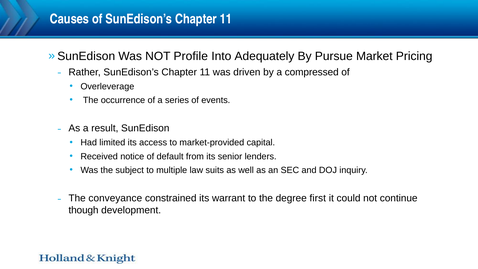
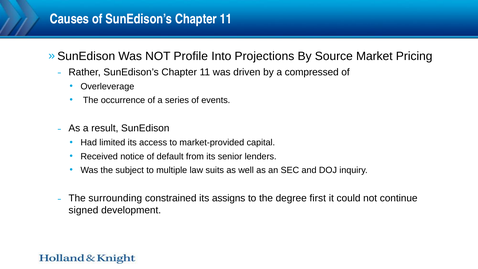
Adequately: Adequately -> Projections (264, 56)
Pursue: Pursue -> Source (334, 56)
conveyance: conveyance -> surrounding (115, 198)
warrant: warrant -> assigns (229, 198)
though: though -> signed (83, 210)
